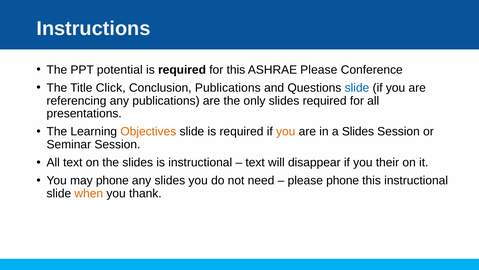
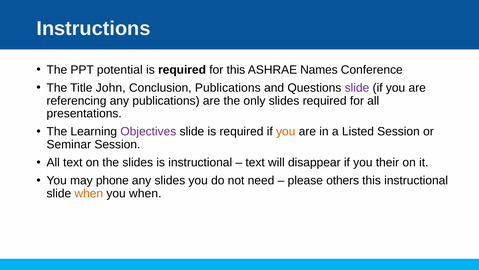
ASHRAE Please: Please -> Names (319, 70)
Click: Click -> John (111, 88)
slide colour: blue -> purple (357, 88)
Objectives colour: orange -> purple (148, 131)
a Slides: Slides -> Listed (358, 131)
please phone: phone -> others (343, 180)
you thank: thank -> when (145, 193)
